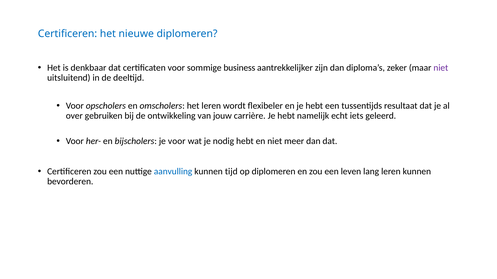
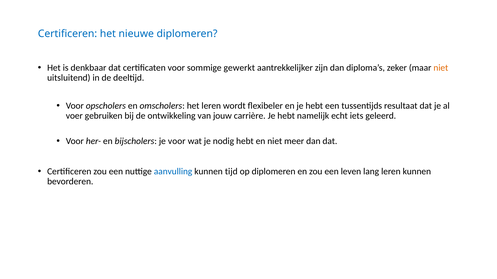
business: business -> gewerkt (239, 68)
niet colour: purple -> orange (441, 68)
over: over -> voer (74, 116)
